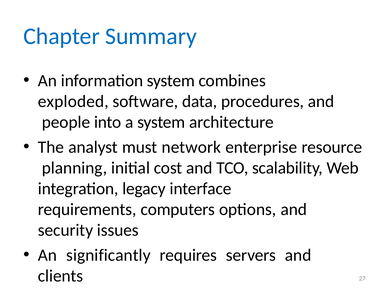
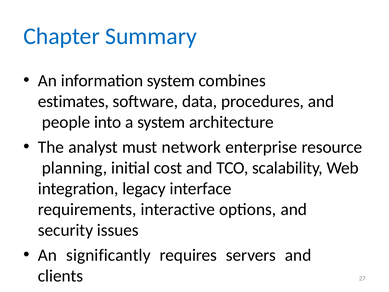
exploded: exploded -> estimates (73, 101)
computers: computers -> interactive (178, 209)
